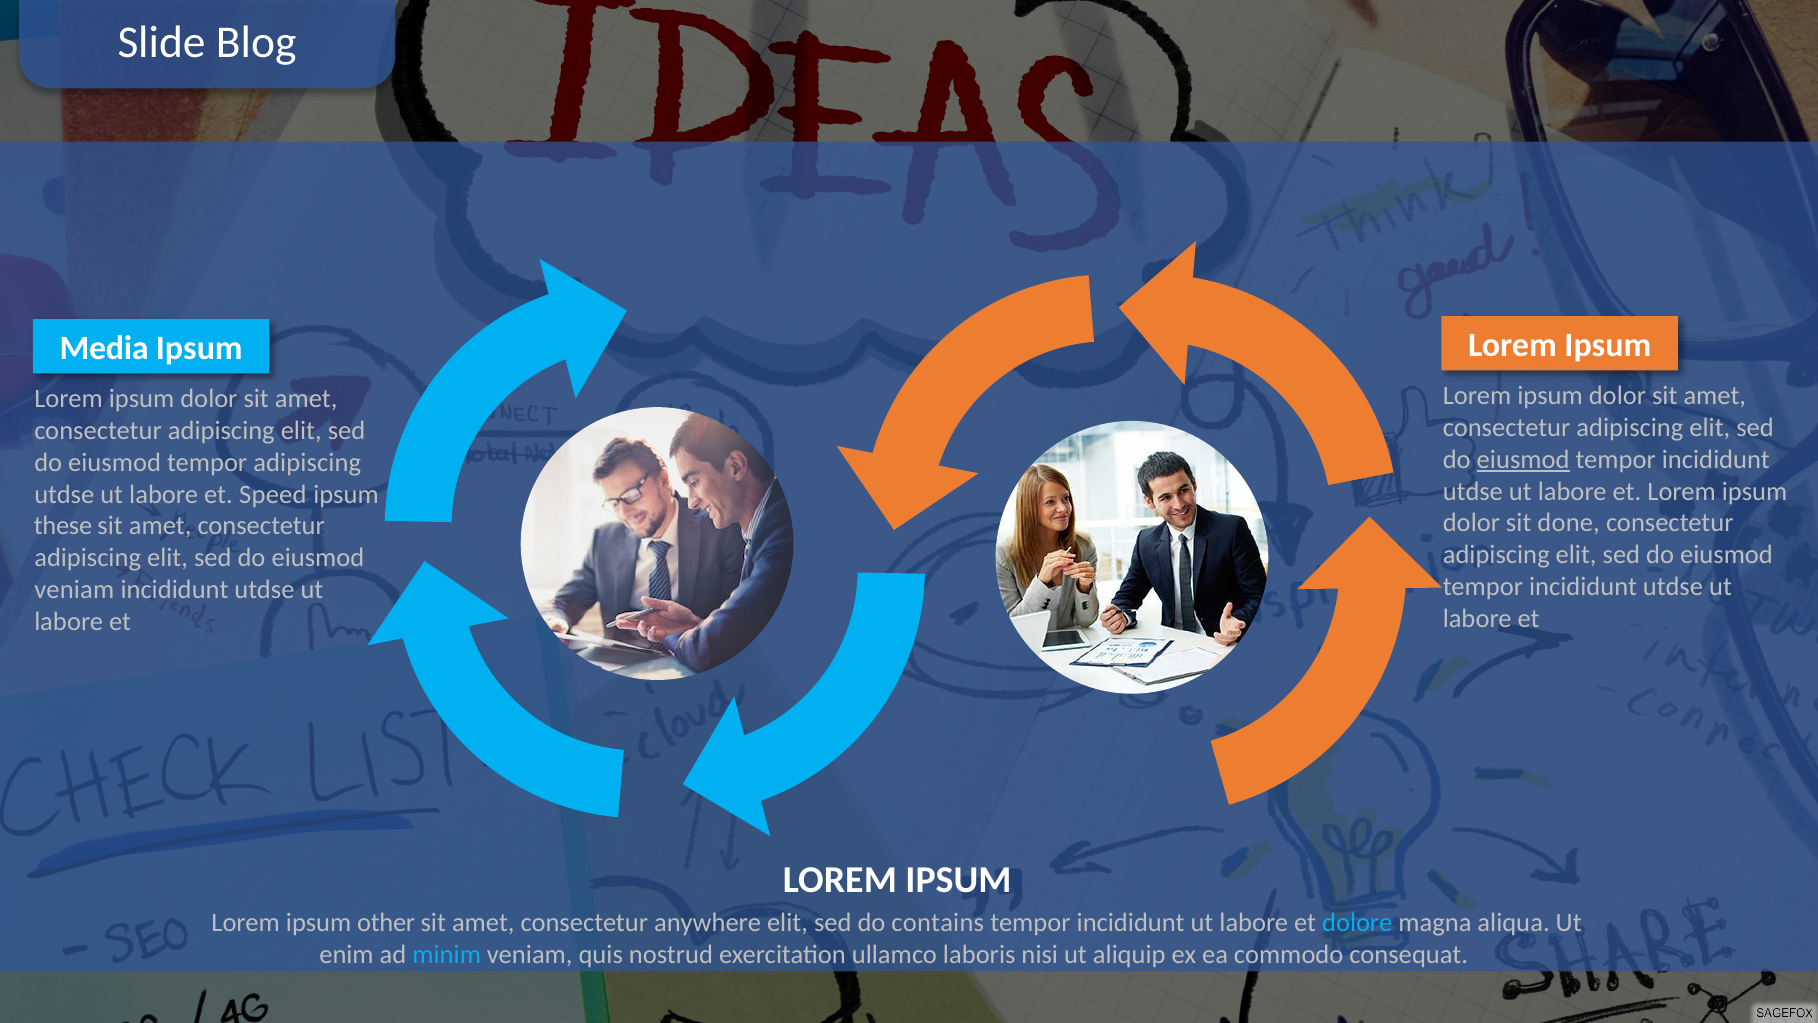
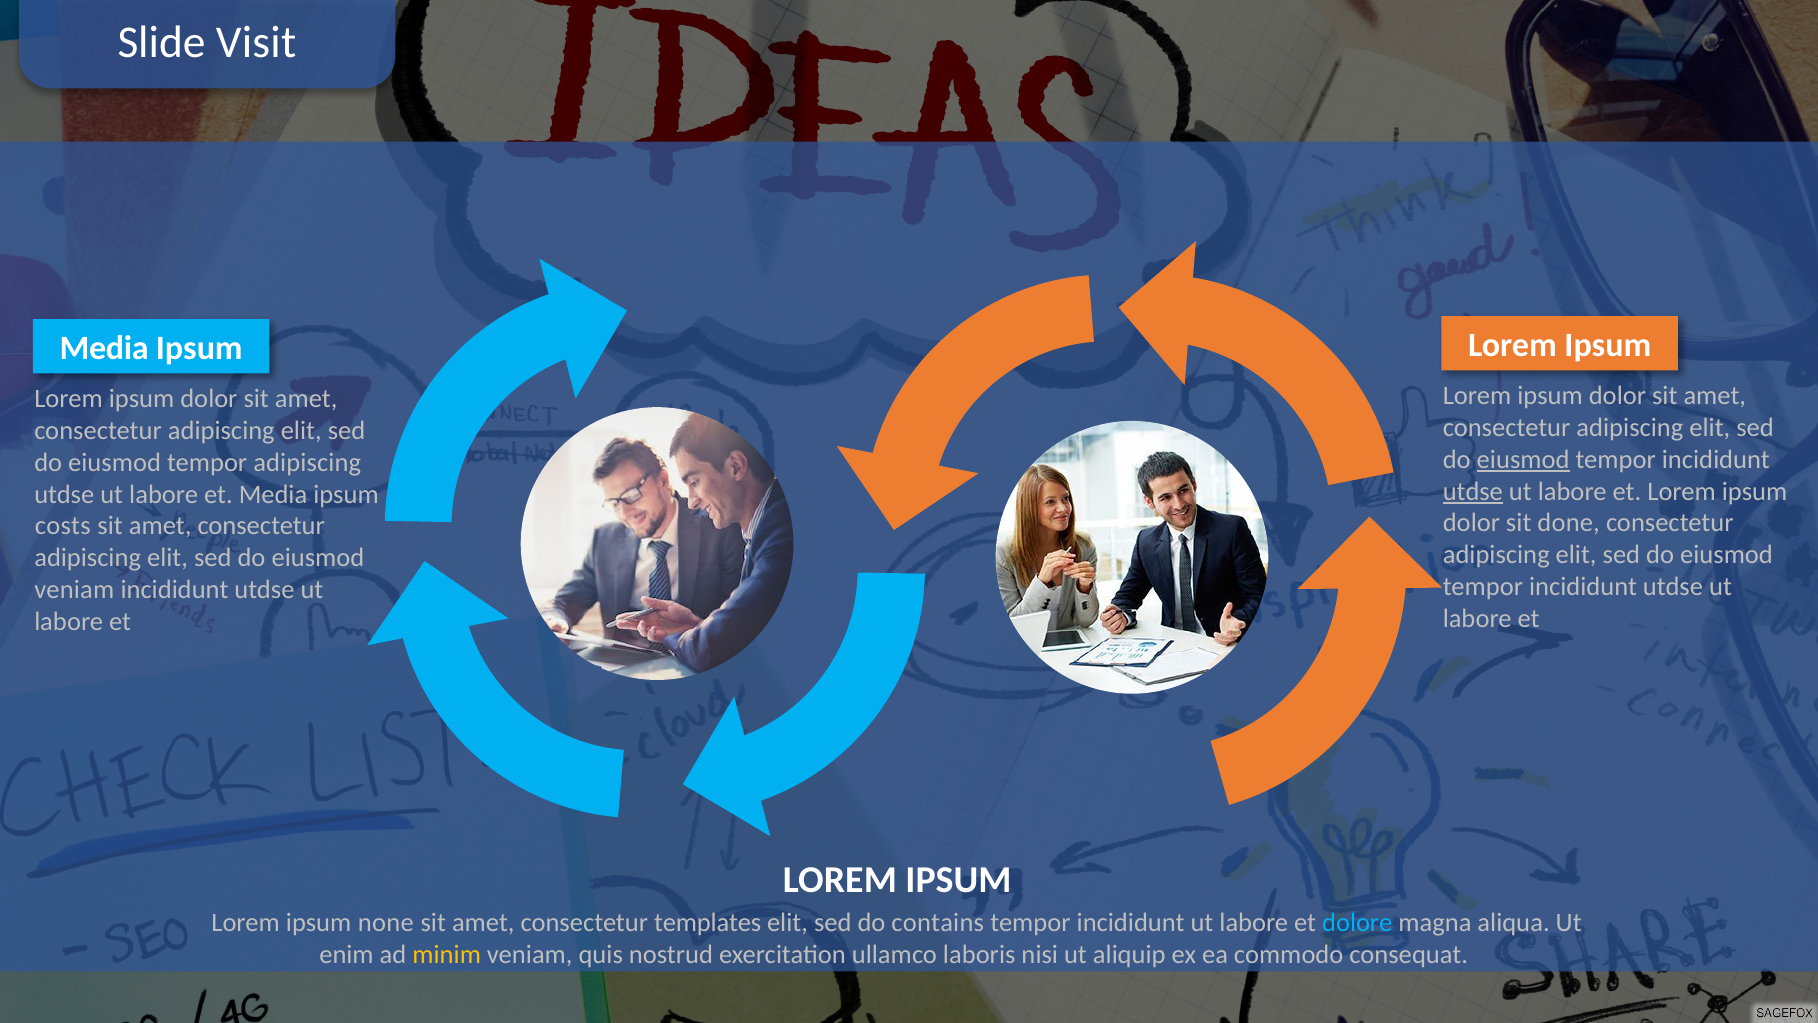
Blog: Blog -> Visit (256, 43)
utdse underline: none -> present (1473, 491)
Speed: Speed -> Media (273, 494)
these: these -> costs (63, 526)
other: other -> none (386, 923)
anywhere: anywhere -> templates (708, 923)
minim colour: light blue -> yellow (447, 955)
